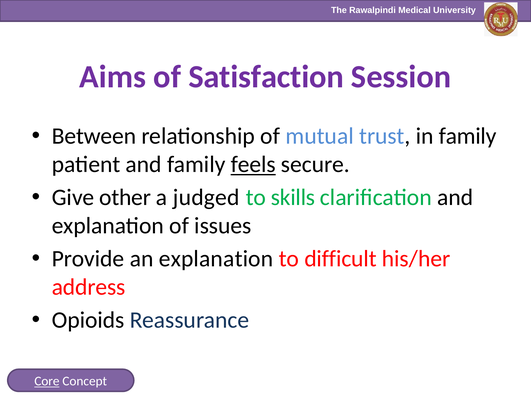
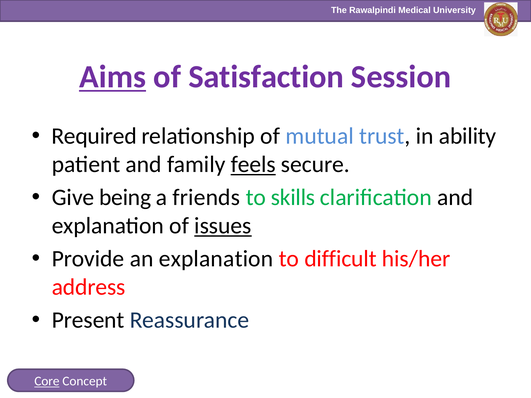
Aims underline: none -> present (113, 77)
Between: Between -> Required (94, 136)
in family: family -> ability (468, 136)
other: other -> being (125, 198)
judged: judged -> friends (206, 198)
issues underline: none -> present (223, 226)
Opioids: Opioids -> Present (88, 320)
